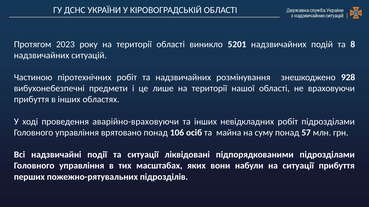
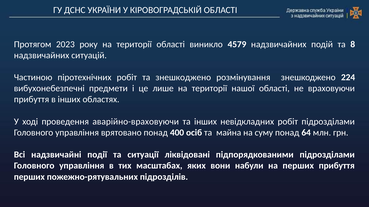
5201: 5201 -> 4579 (237, 44)
та надзвичайних: надзвичайних -> знешкоджено (183, 78)
928: 928 -> 224 (348, 78)
106: 106 -> 400 (177, 133)
57: 57 -> 64 (306, 133)
на ситуації: ситуації -> перших (298, 166)
